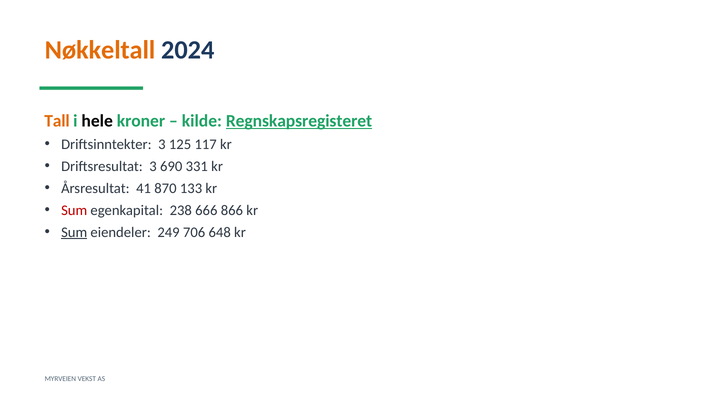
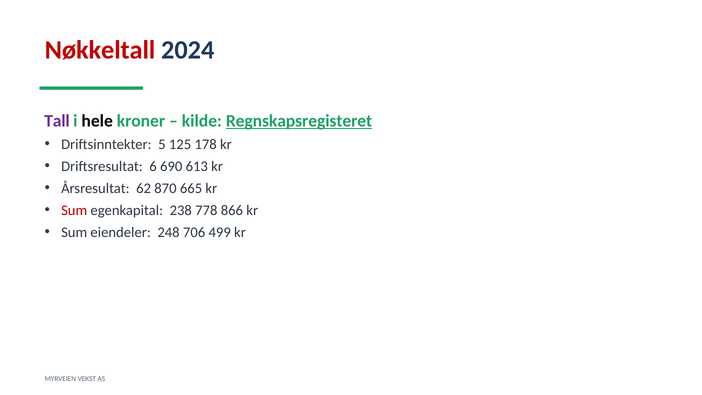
Nøkkeltall colour: orange -> red (100, 50)
Tall colour: orange -> purple (57, 121)
Driftsinntekter 3: 3 -> 5 (162, 144)
117: 117 -> 178 (206, 144)
Driftsresultat 3: 3 -> 6 (153, 166)
331: 331 -> 613 (197, 166)
41: 41 -> 62 (144, 188)
133: 133 -> 665 (191, 188)
666: 666 -> 778 (206, 210)
Sum underline: present -> none (74, 232)
249: 249 -> 248 (169, 232)
648: 648 -> 499 (220, 232)
